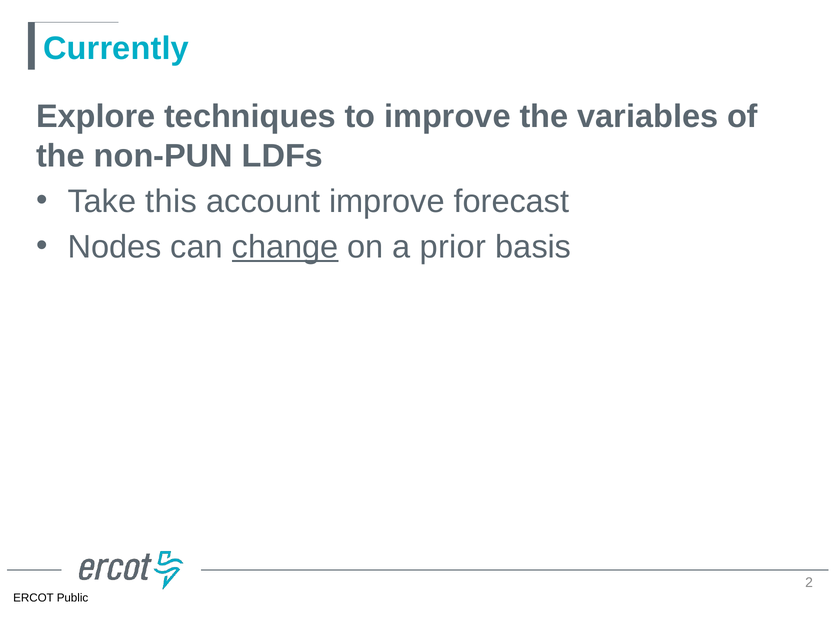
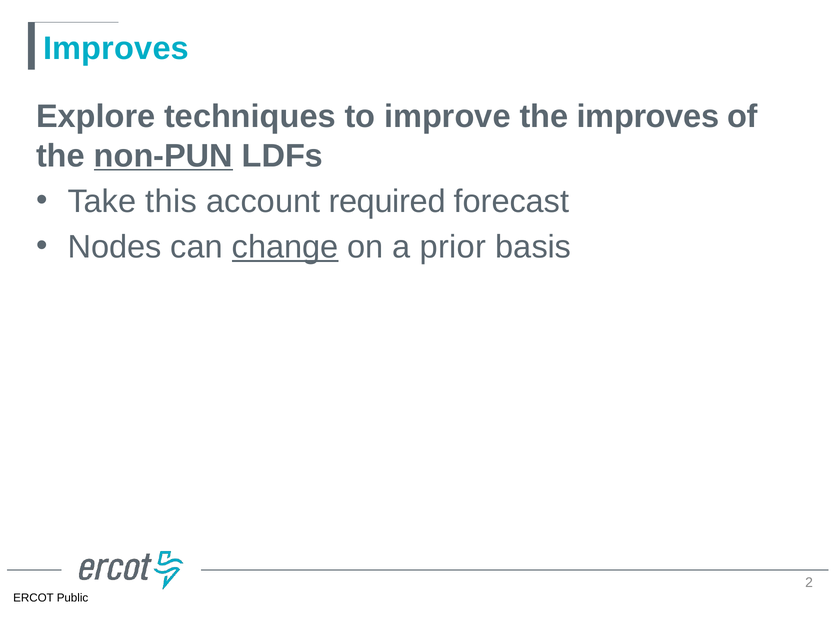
Currently: Currently -> Improves (116, 48)
the variables: variables -> improves (648, 117)
non-PUN underline: none -> present (163, 156)
account improve: improve -> required (387, 201)
